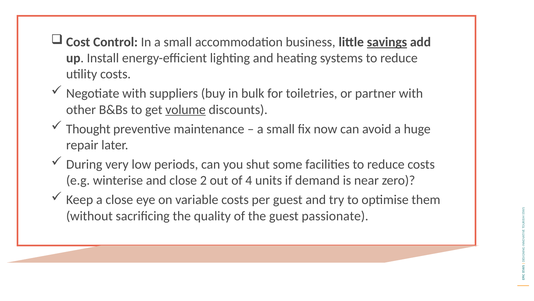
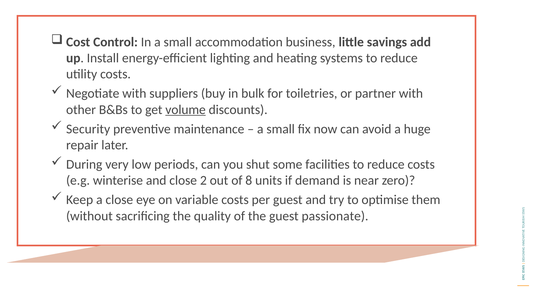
savings underline: present -> none (387, 42)
Thought: Thought -> Security (88, 129)
4: 4 -> 8 (249, 180)
